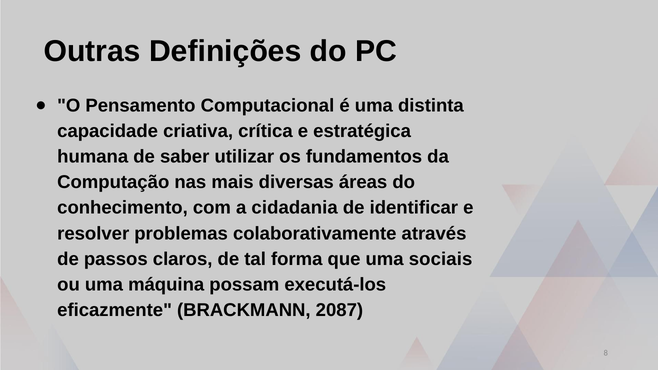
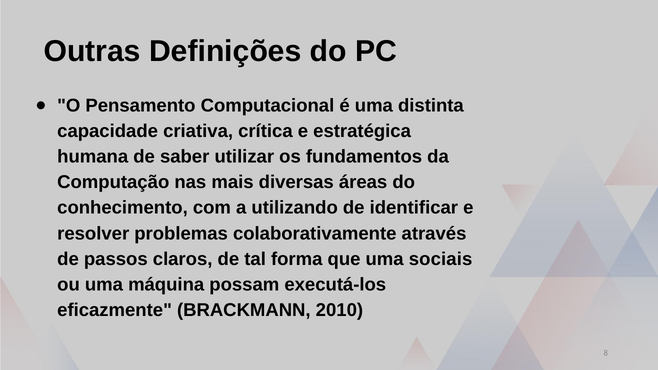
cidadania: cidadania -> utilizando (295, 208)
2087: 2087 -> 2010 (339, 310)
